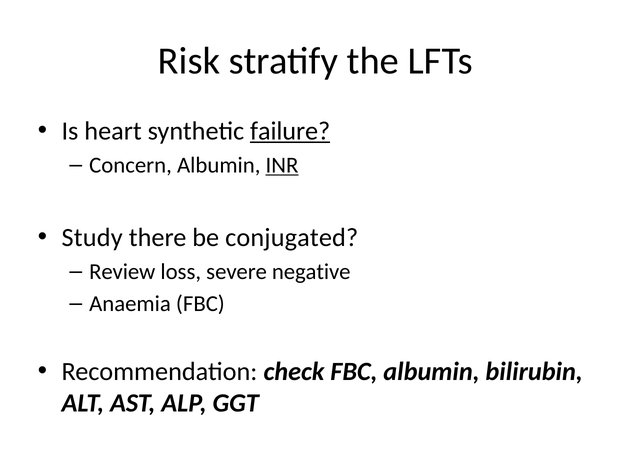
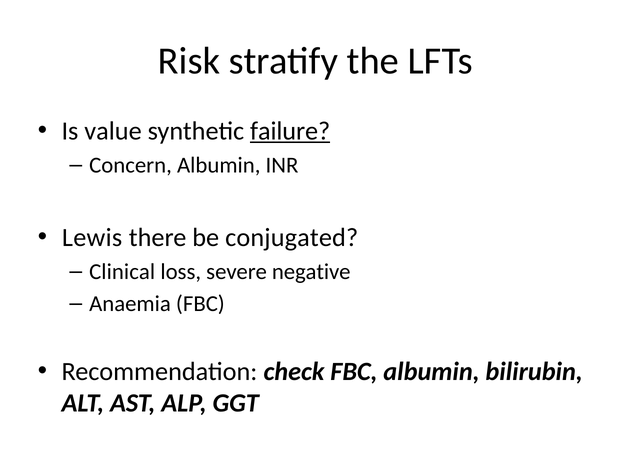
heart: heart -> value (113, 131)
INR underline: present -> none (282, 165)
Study: Study -> Lewis (92, 238)
Review: Review -> Clinical (122, 272)
